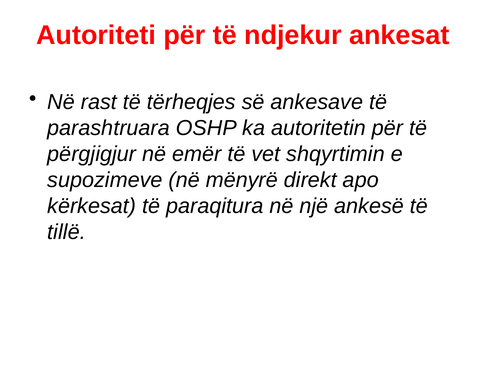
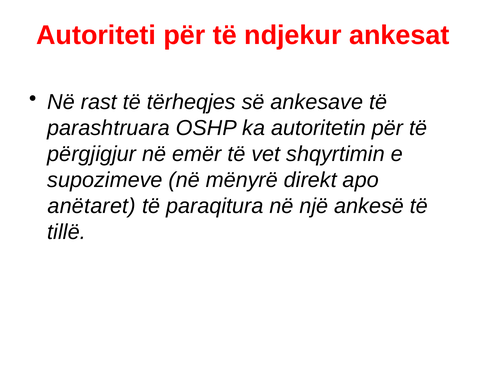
kërkesat: kërkesat -> anëtaret (92, 206)
